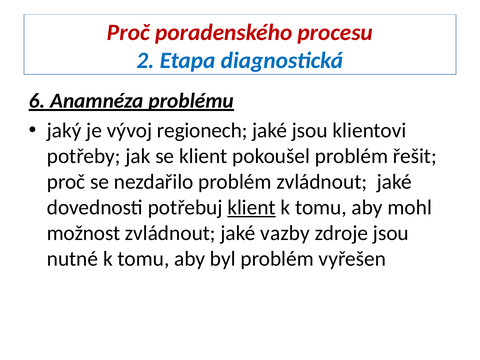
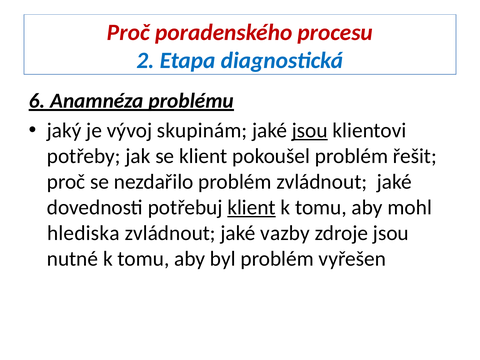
regionech: regionech -> skupinám (202, 131)
jsou underline: none -> present (310, 131)
možnost: možnost -> hlediska (83, 233)
